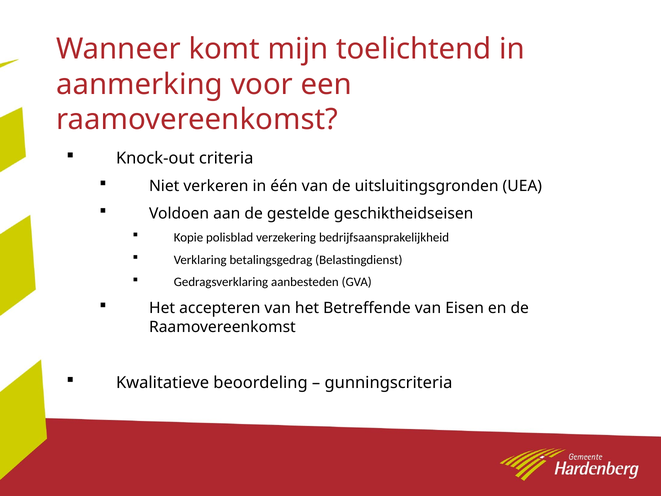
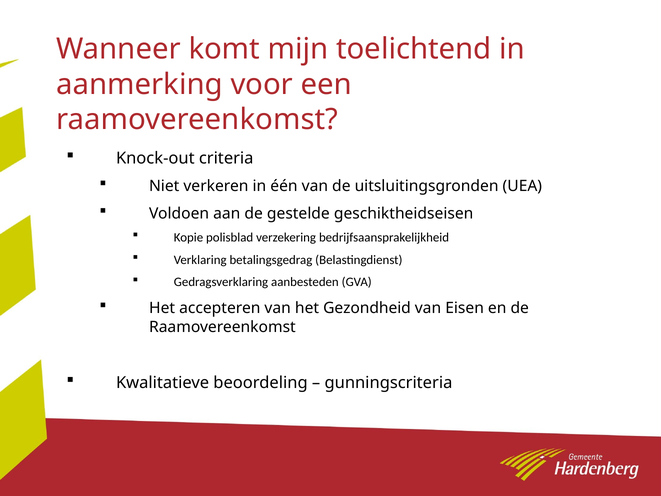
Betreffende: Betreffende -> Gezondheid (367, 308)
